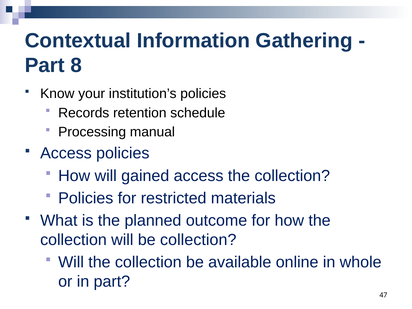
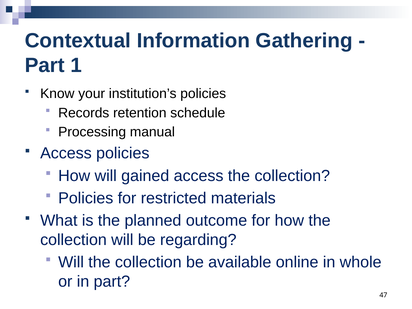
8: 8 -> 1 (76, 65)
be collection: collection -> regarding (198, 240)
